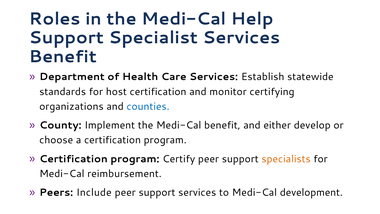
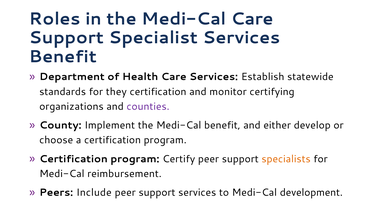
Medi-Cal Help: Help -> Care (252, 19)
host: host -> they (116, 92)
counties colour: blue -> purple (148, 106)
